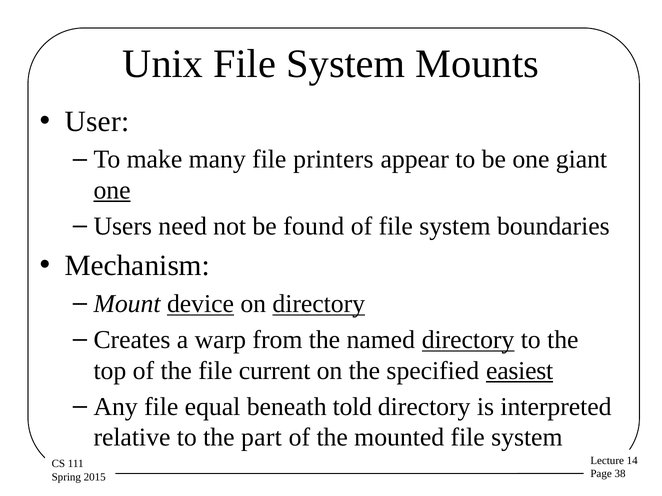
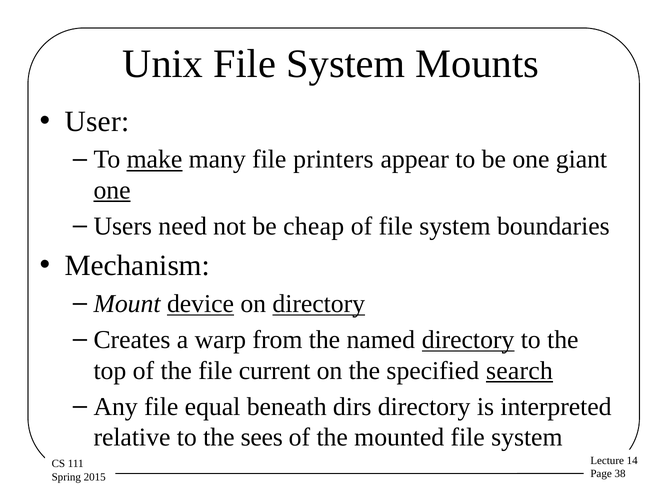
make underline: none -> present (154, 160)
found: found -> cheap (314, 227)
easiest: easiest -> search (519, 371)
told: told -> dirs (352, 407)
part: part -> sees (262, 438)
